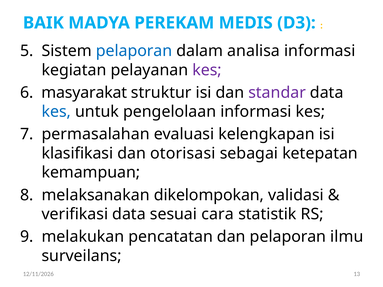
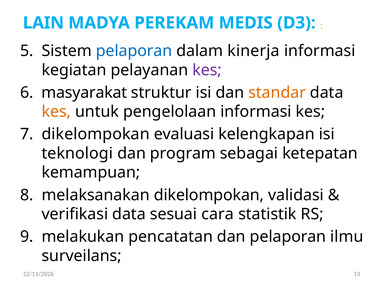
BAIK: BAIK -> LAIN (43, 23)
analisa: analisa -> kinerja (253, 51)
standar colour: purple -> orange (277, 93)
kes colour: blue -> orange (56, 112)
permasalahan: permasalahan -> dikelompokan (96, 134)
klasifikasi: klasifikasi -> teknologi (77, 153)
otorisasi: otorisasi -> program (183, 153)
